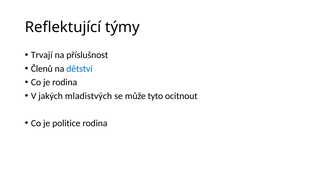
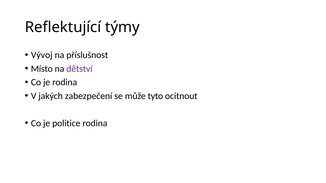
Trvají: Trvají -> Vývoj (42, 55)
Členů: Členů -> Místo (42, 69)
dětství colour: blue -> purple (79, 69)
mladistvých: mladistvých -> zabezpečení (89, 96)
